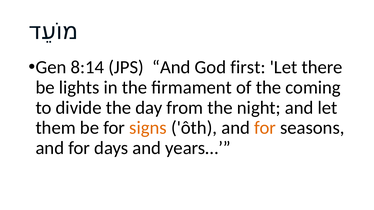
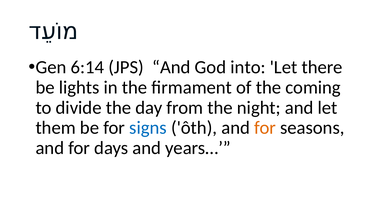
8:14: 8:14 -> 6:14 (87, 67)
first: first -> into (248, 67)
signs colour: orange -> blue (148, 128)
